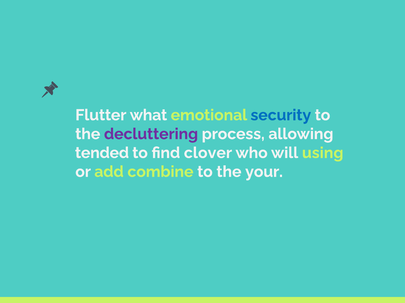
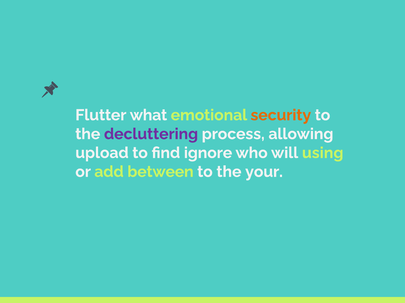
security colour: blue -> orange (281, 115)
tended: tended -> upload (102, 153)
clover: clover -> ignore (208, 153)
combine: combine -> between (161, 172)
